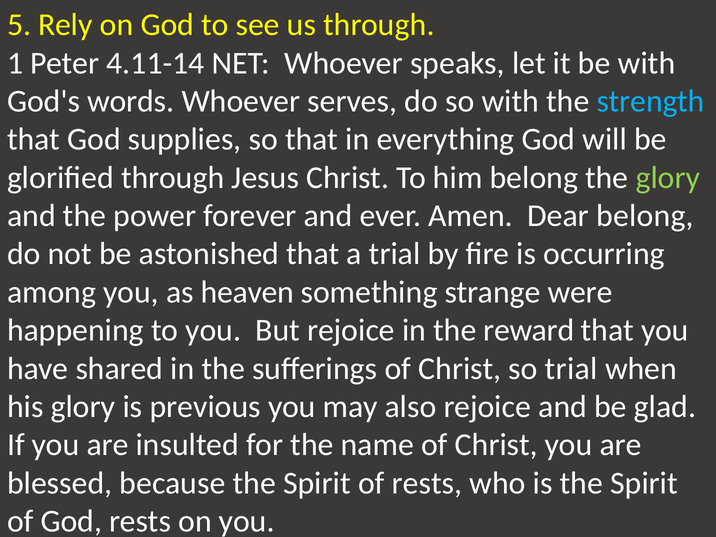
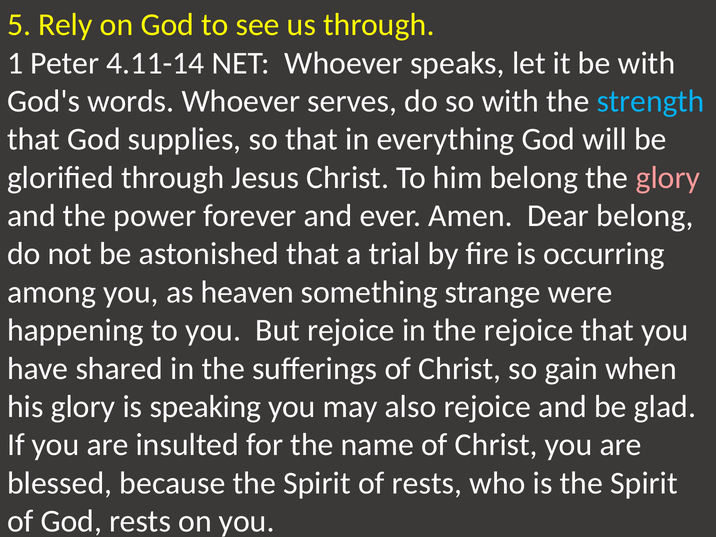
glory colour: light green -> pink (668, 178)
the reward: reward -> rejoice (529, 330)
so trial: trial -> gain (571, 369)
previous: previous -> speaking (205, 407)
